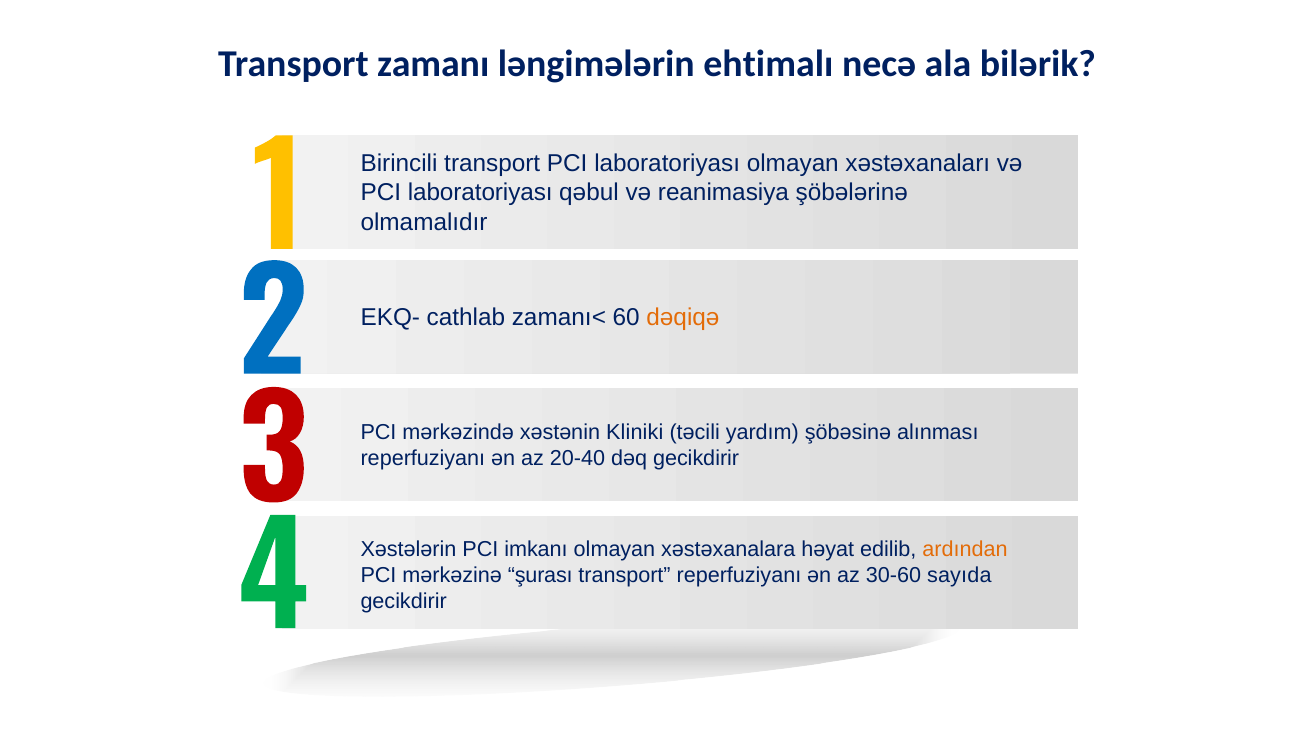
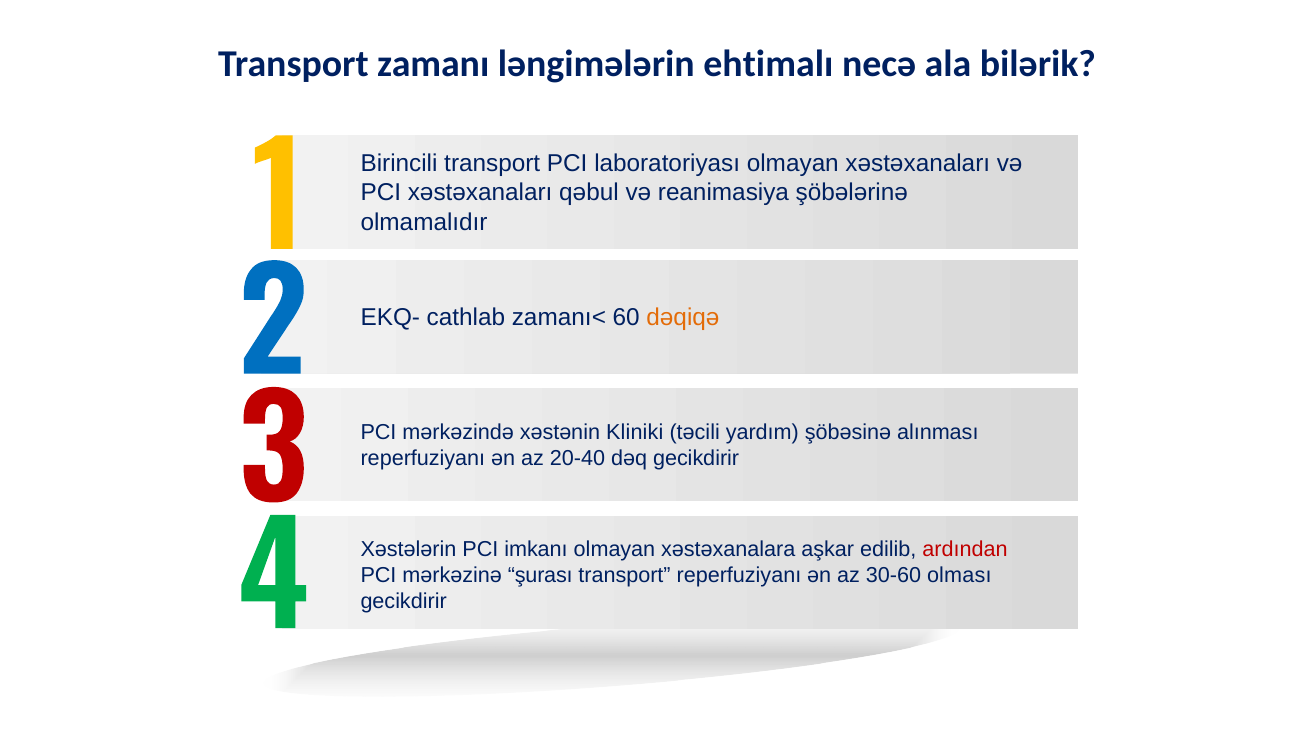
laboratoriyası: laboratoriyası -> xəstəxanaları (480, 193)
həyat: həyat -> aşkar (828, 550)
ardından colour: orange -> red (965, 550)
sayıda: sayıda -> olması (959, 576)
